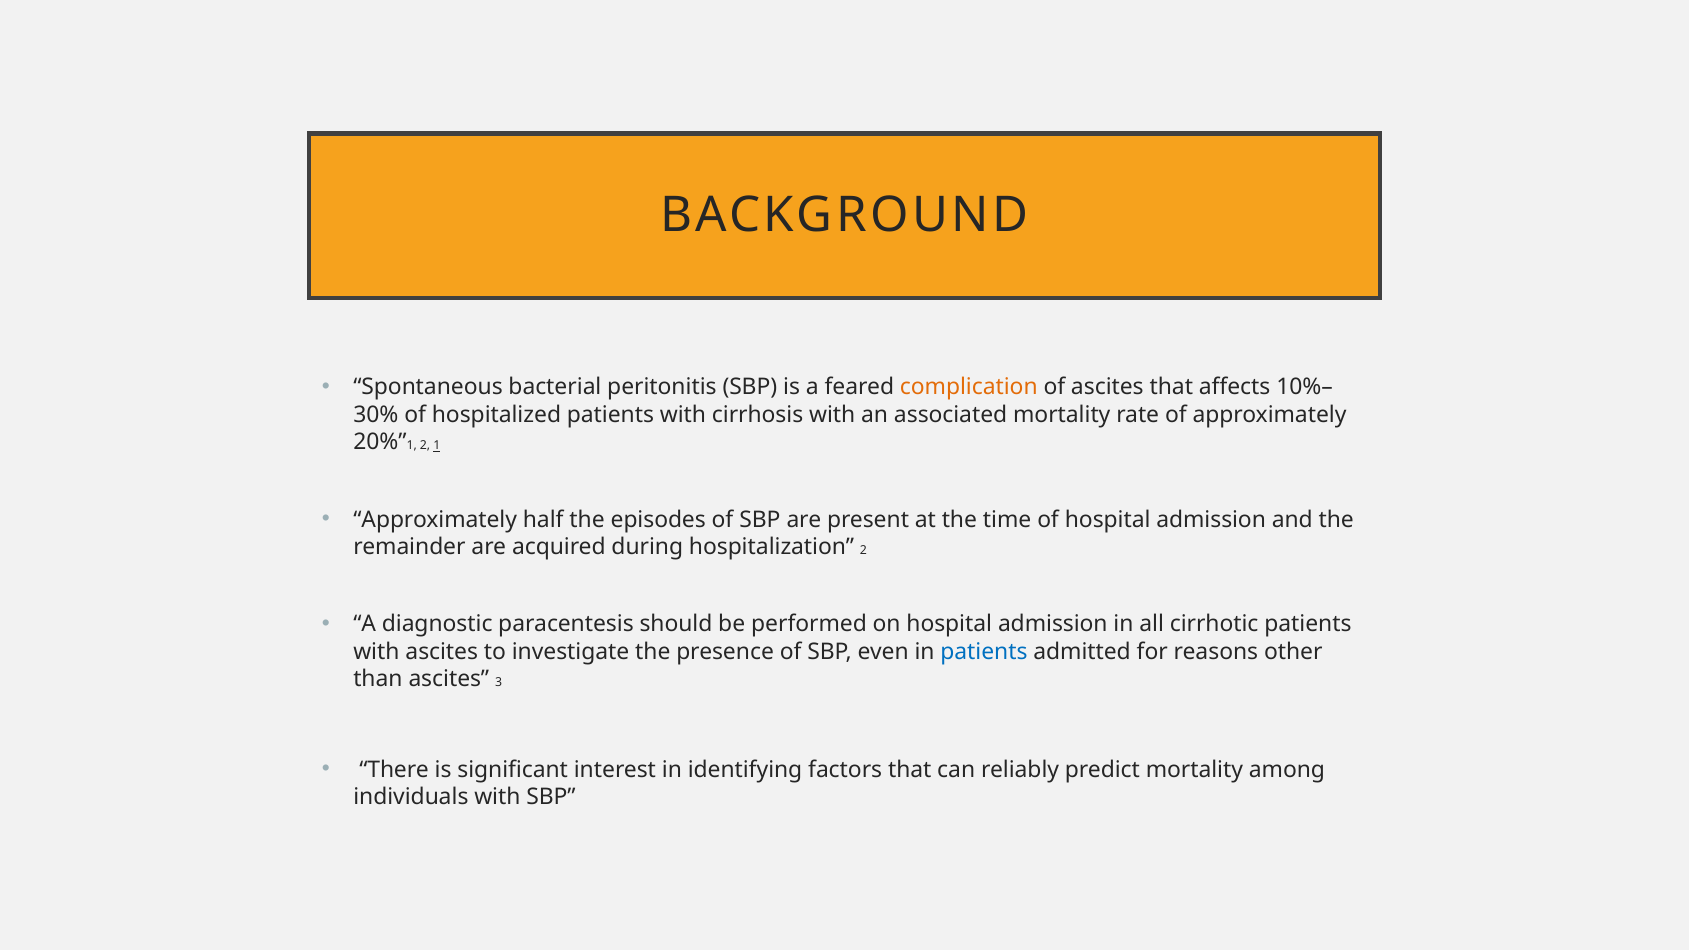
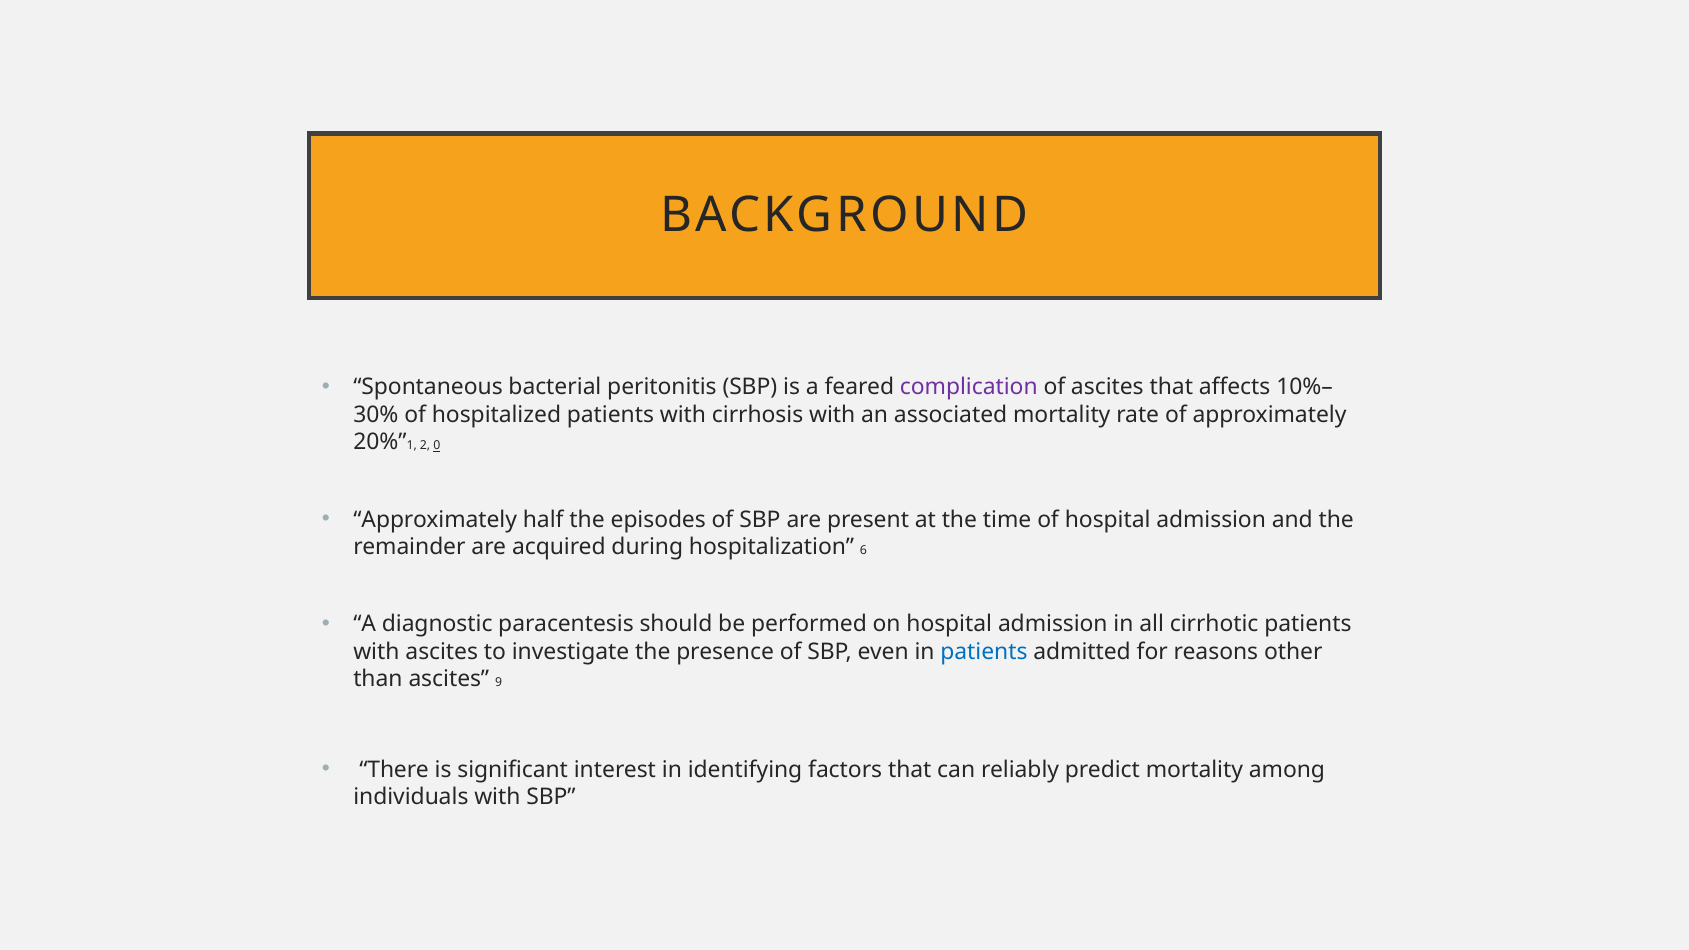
complication colour: orange -> purple (969, 387)
2 1: 1 -> 0 (437, 446)
hospitalization 2: 2 -> 6 (863, 551)
3: 3 -> 9 (499, 683)
